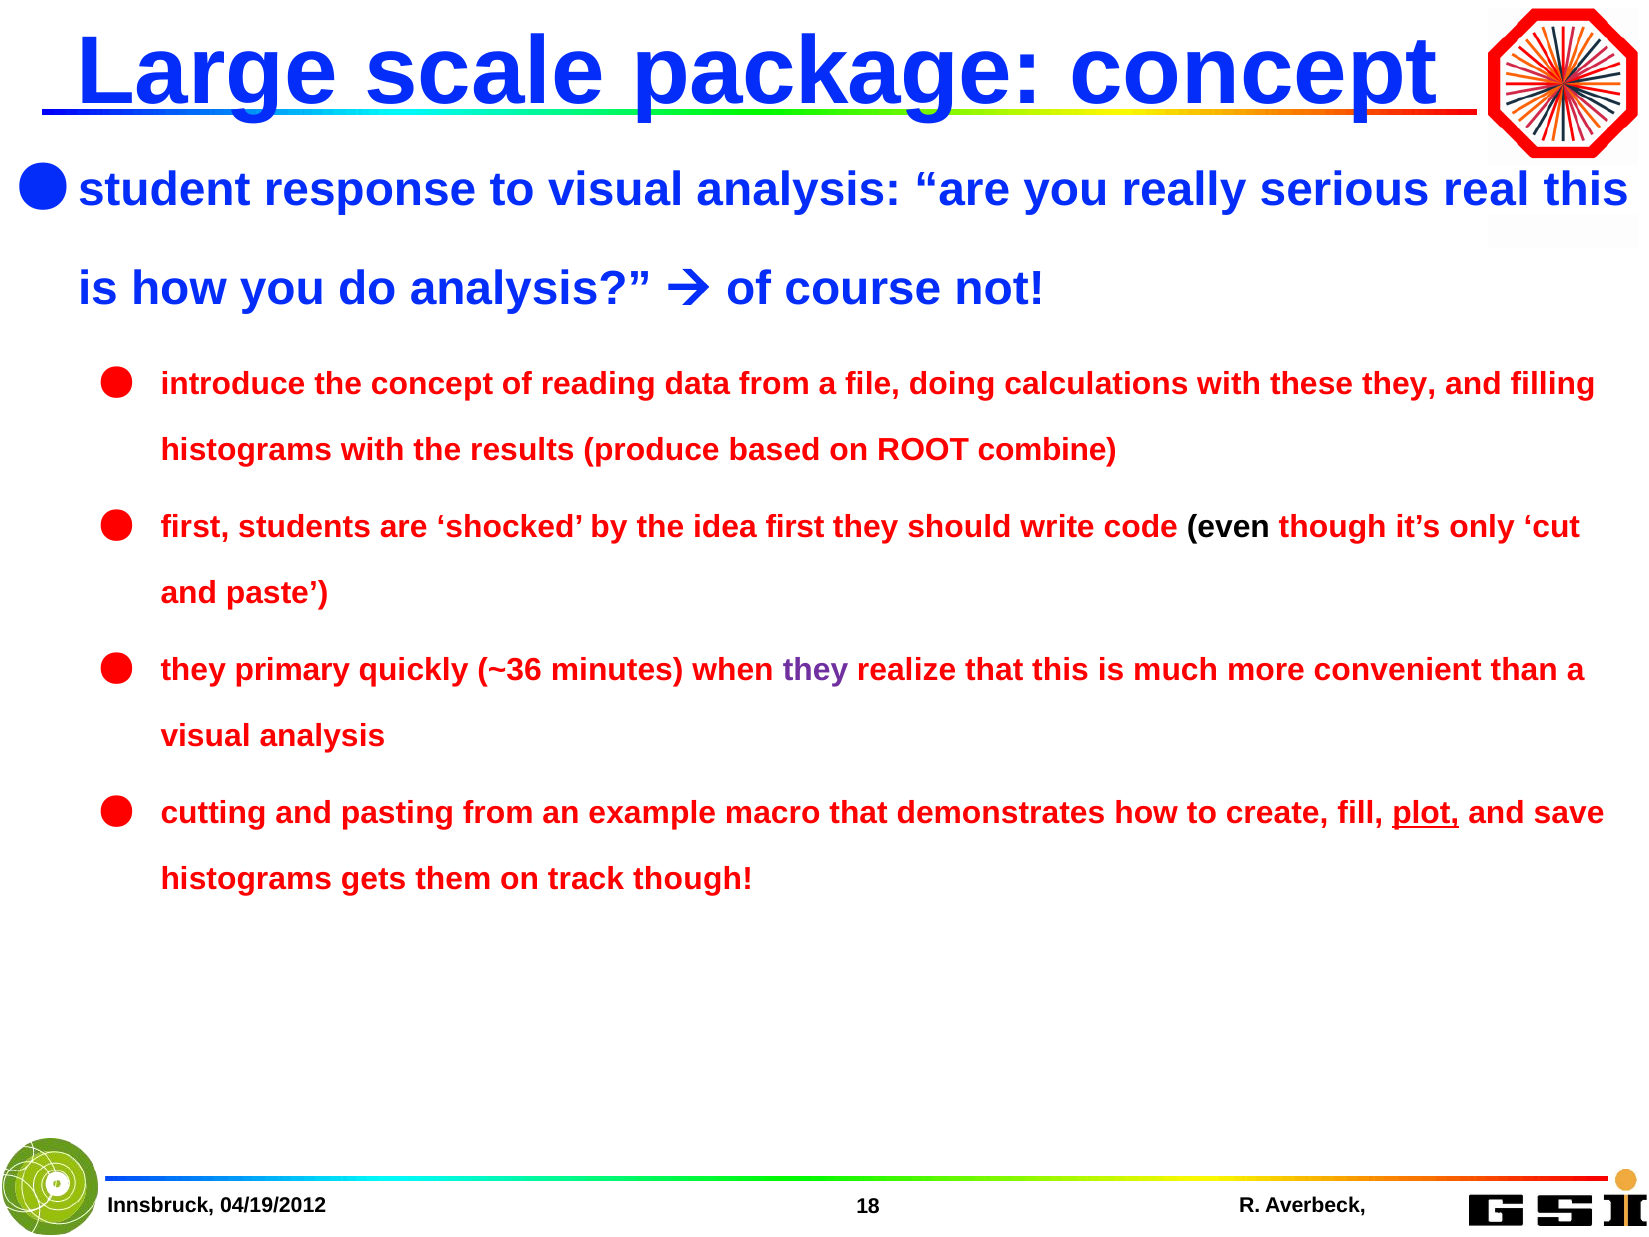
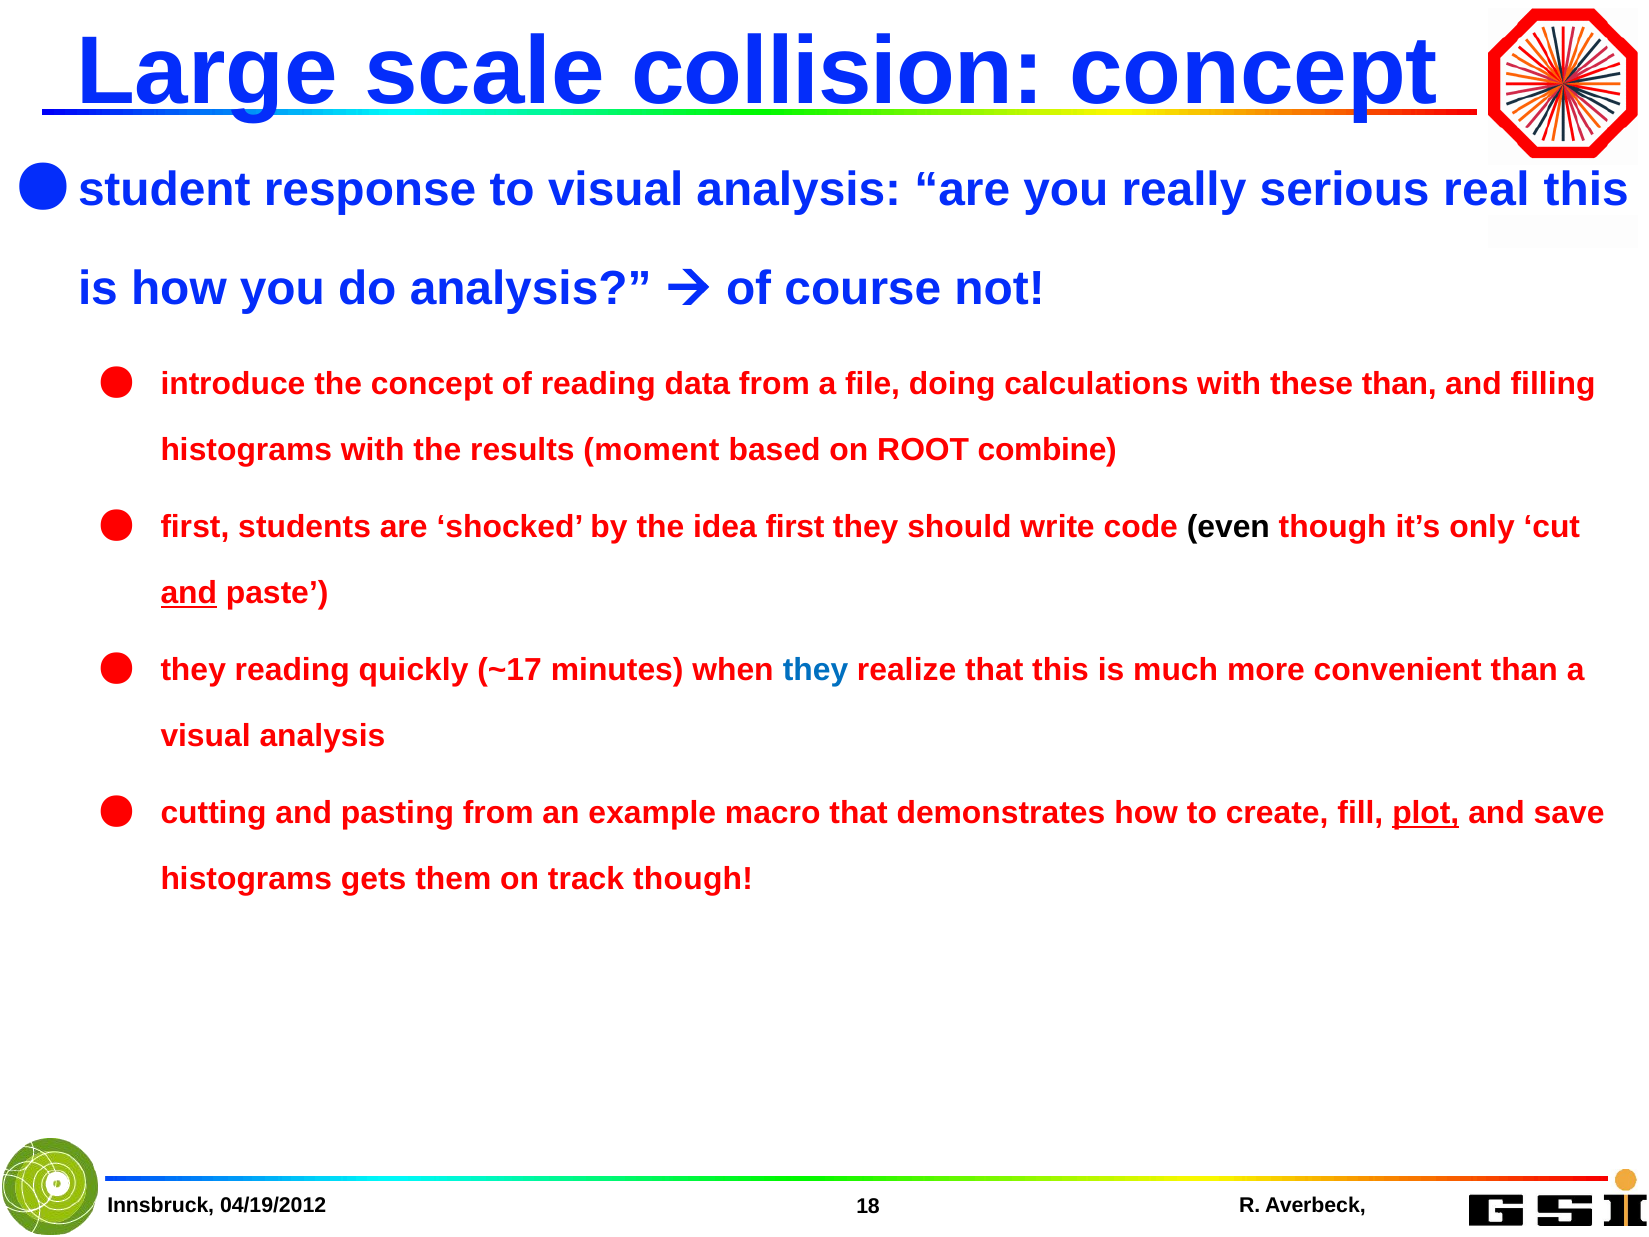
package: package -> collision (838, 72)
these they: they -> than (1399, 384)
produce: produce -> moment (651, 450)
and underline: none -> present (189, 593)
they primary: primary -> reading (292, 670)
~36: ~36 -> ~17 (510, 670)
they colour: purple -> blue (816, 670)
